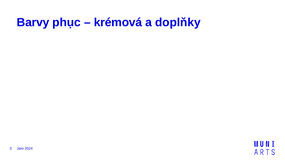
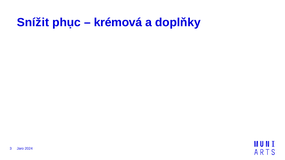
Barvy: Barvy -> Snížit (33, 22)
